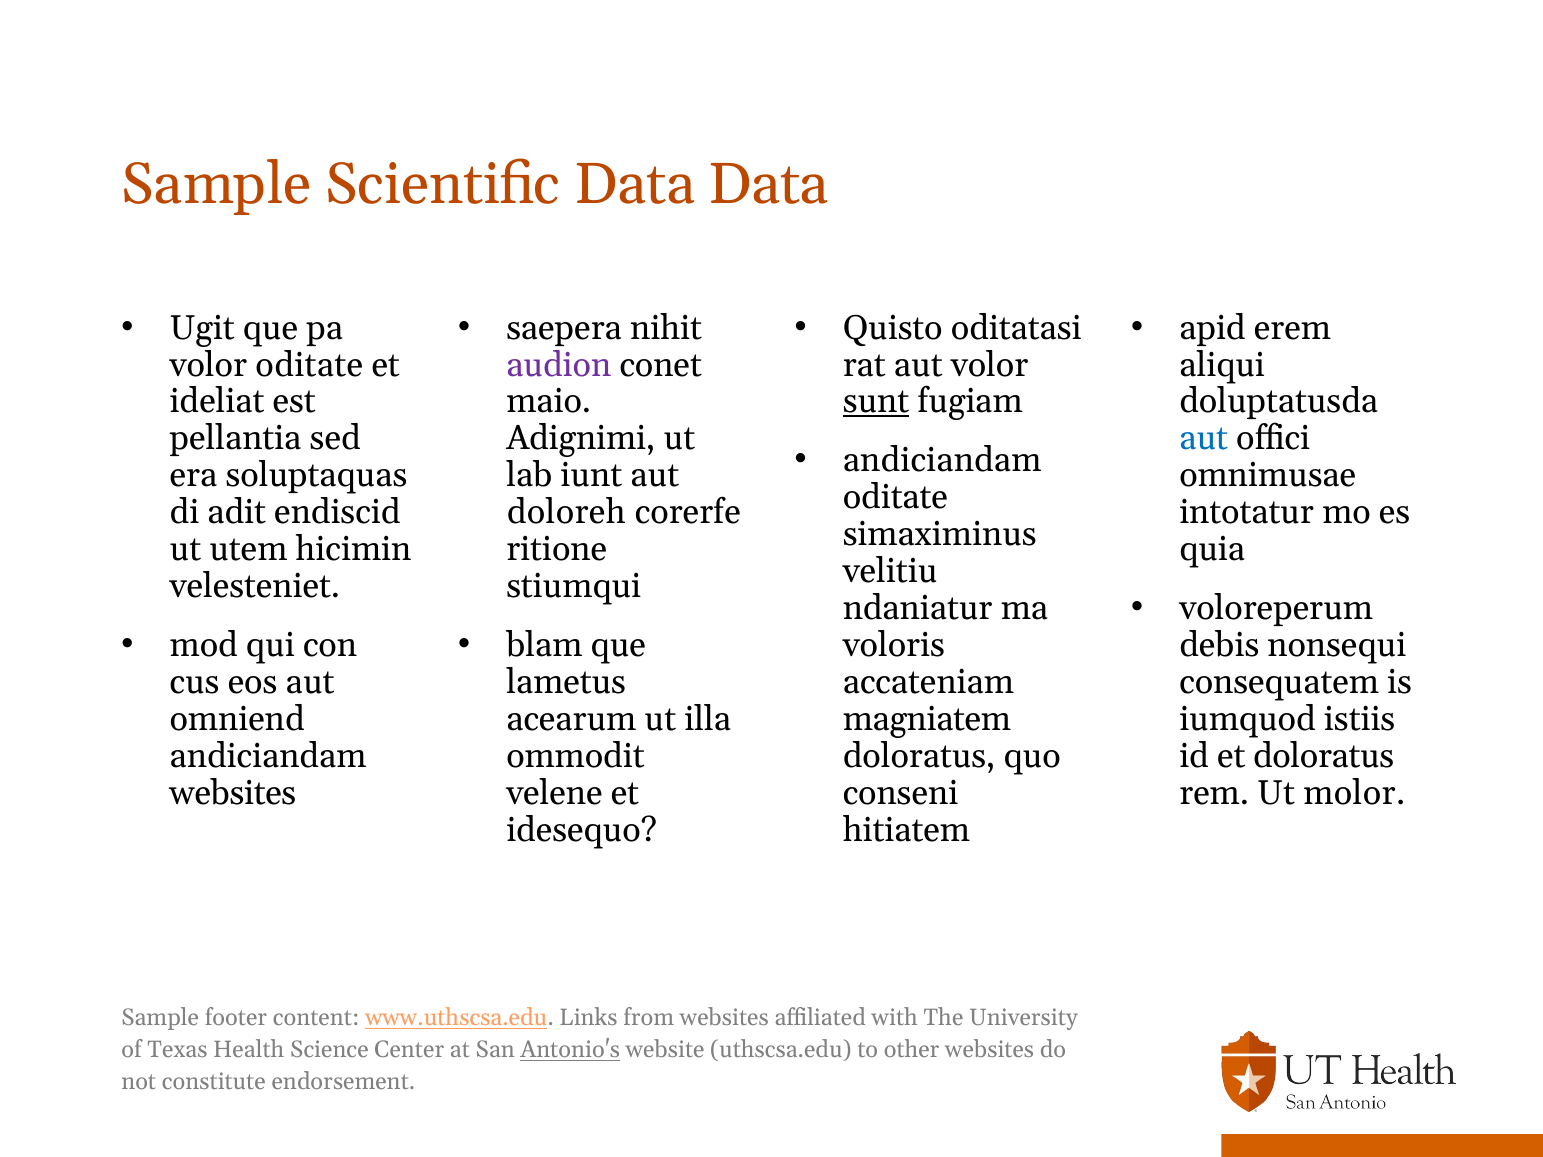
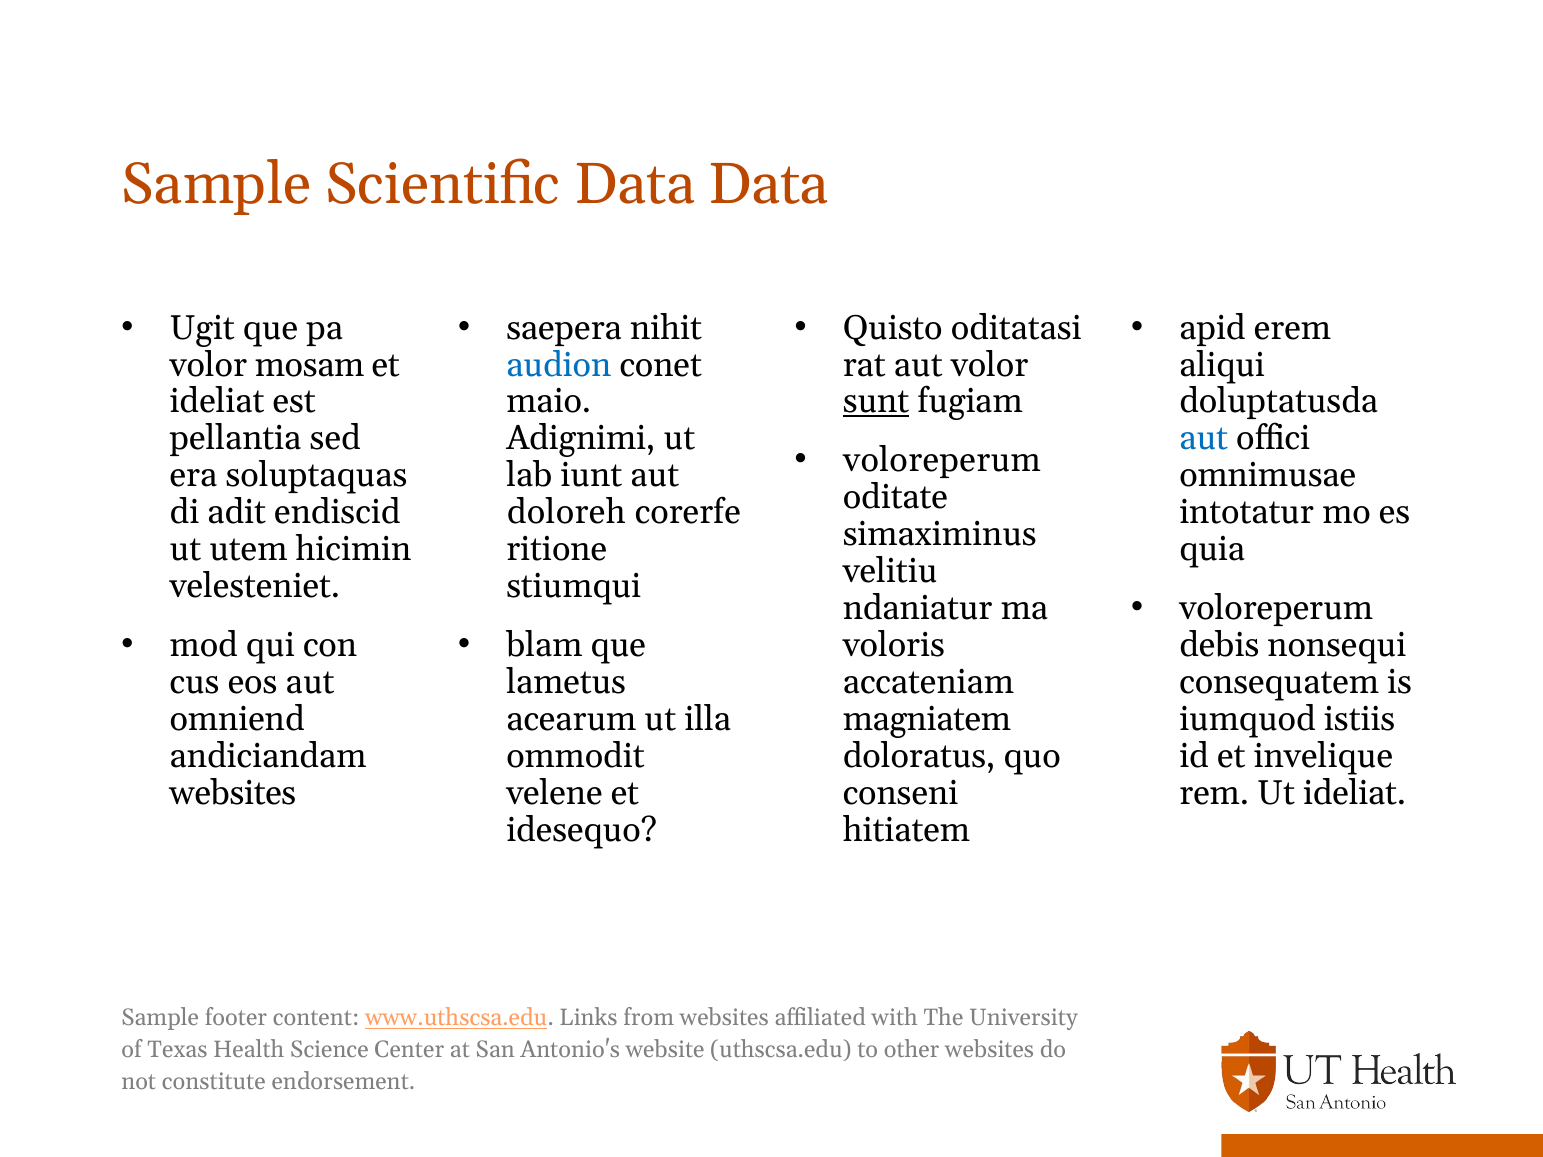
volor oditate: oditate -> mosam (310, 365)
audion colour: purple -> blue (559, 365)
andiciandam: andiciandam -> voloreperum (942, 460)
et doloratus: doloratus -> invelique (1323, 756)
Ut molor: molor -> ideliat (1355, 793)
Antonio's underline: present -> none (570, 1050)
